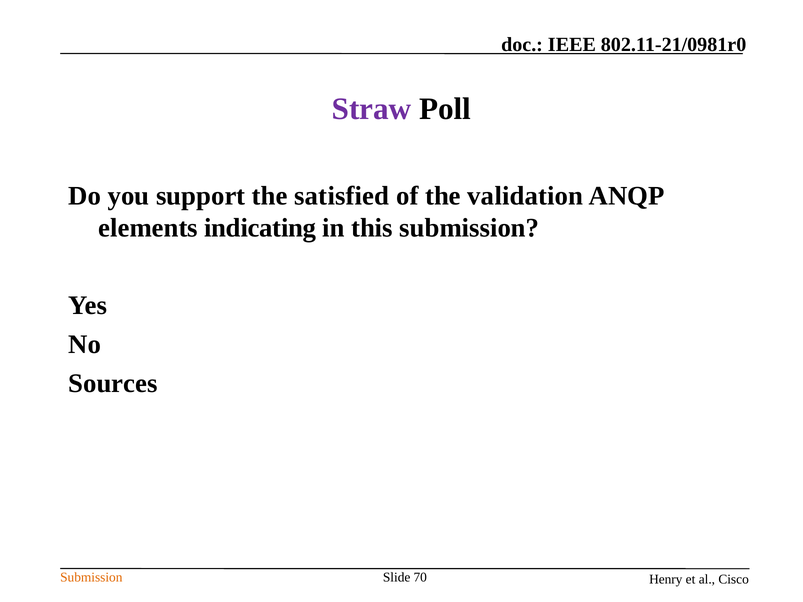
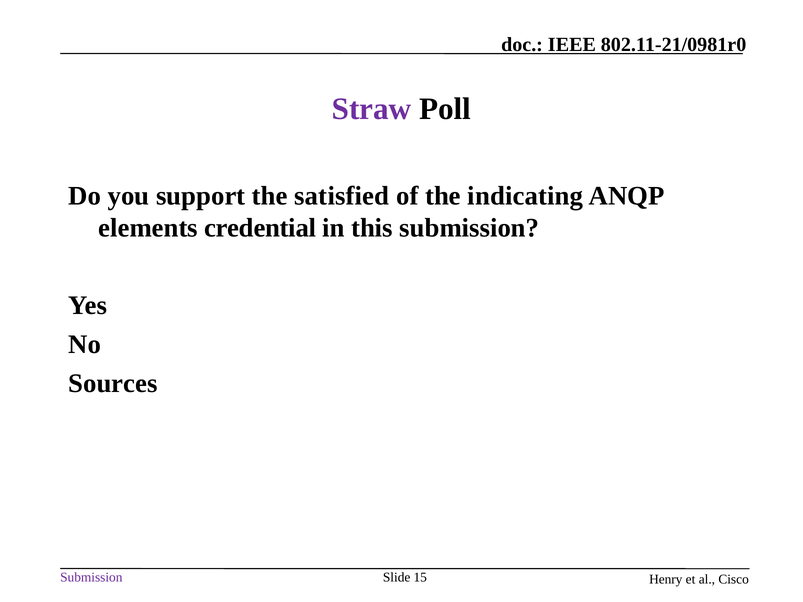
validation: validation -> indicating (525, 196)
indicating: indicating -> credential (260, 228)
Submission colour: orange -> purple (91, 578)
70: 70 -> 15 (420, 578)
